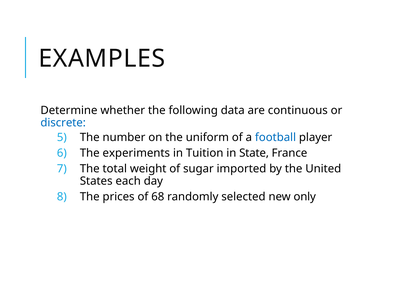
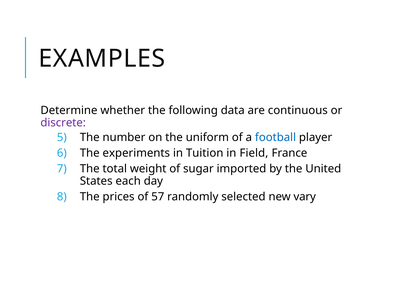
discrete colour: blue -> purple (63, 123)
State: State -> Field (254, 153)
68: 68 -> 57 (158, 197)
only: only -> vary (305, 197)
